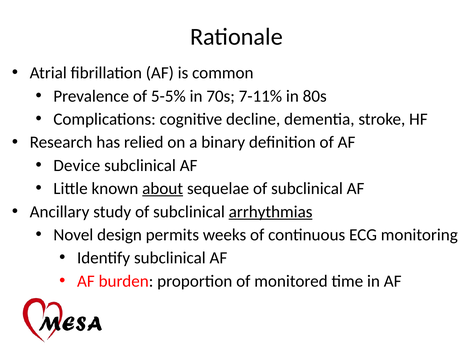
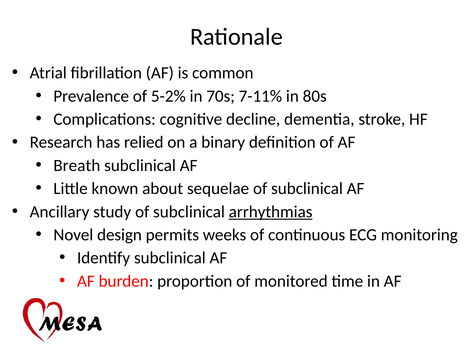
5-5%: 5-5% -> 5-2% (168, 96)
Device: Device -> Breath (77, 165)
about underline: present -> none (163, 188)
